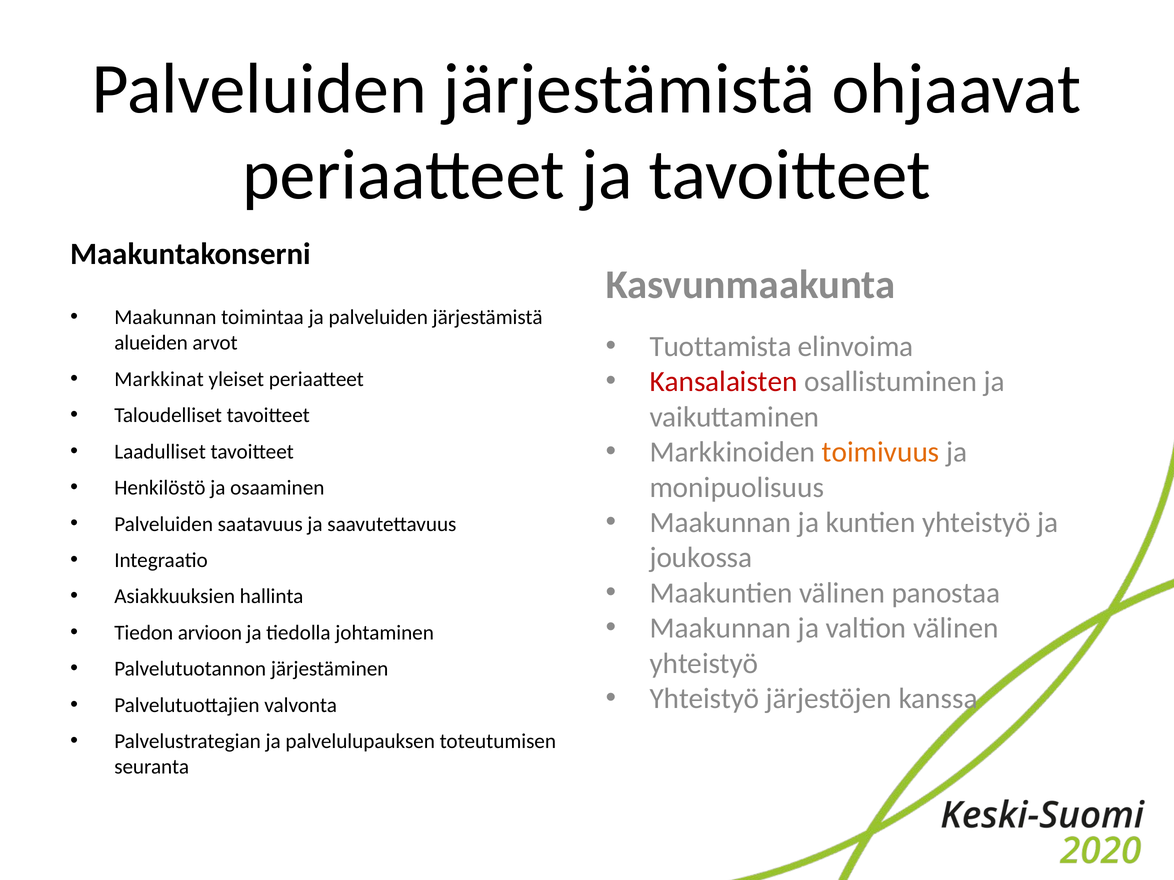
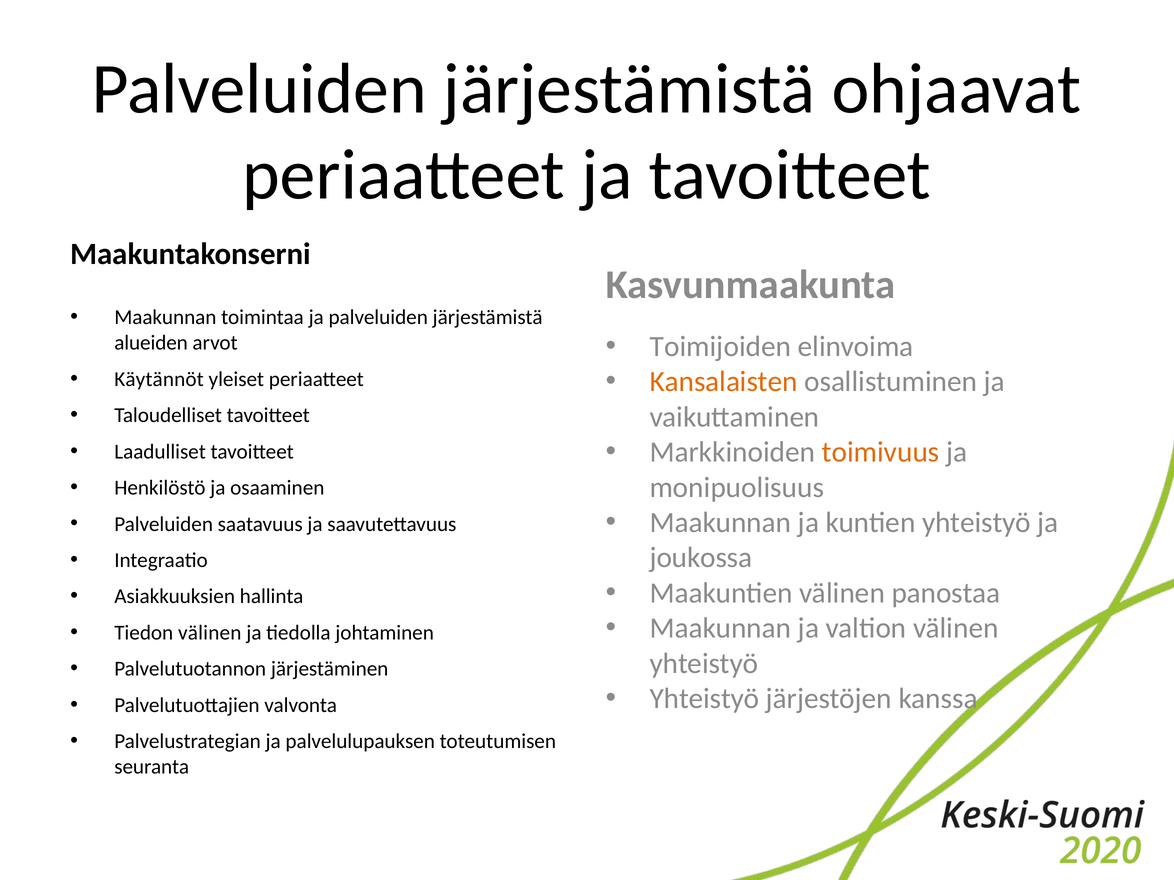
Tuottamista: Tuottamista -> Toimijoiden (720, 347)
Kansalaisten colour: red -> orange (724, 382)
Markkinat: Markkinat -> Käytännöt (159, 379)
Tiedon arvioon: arvioon -> välinen (210, 633)
